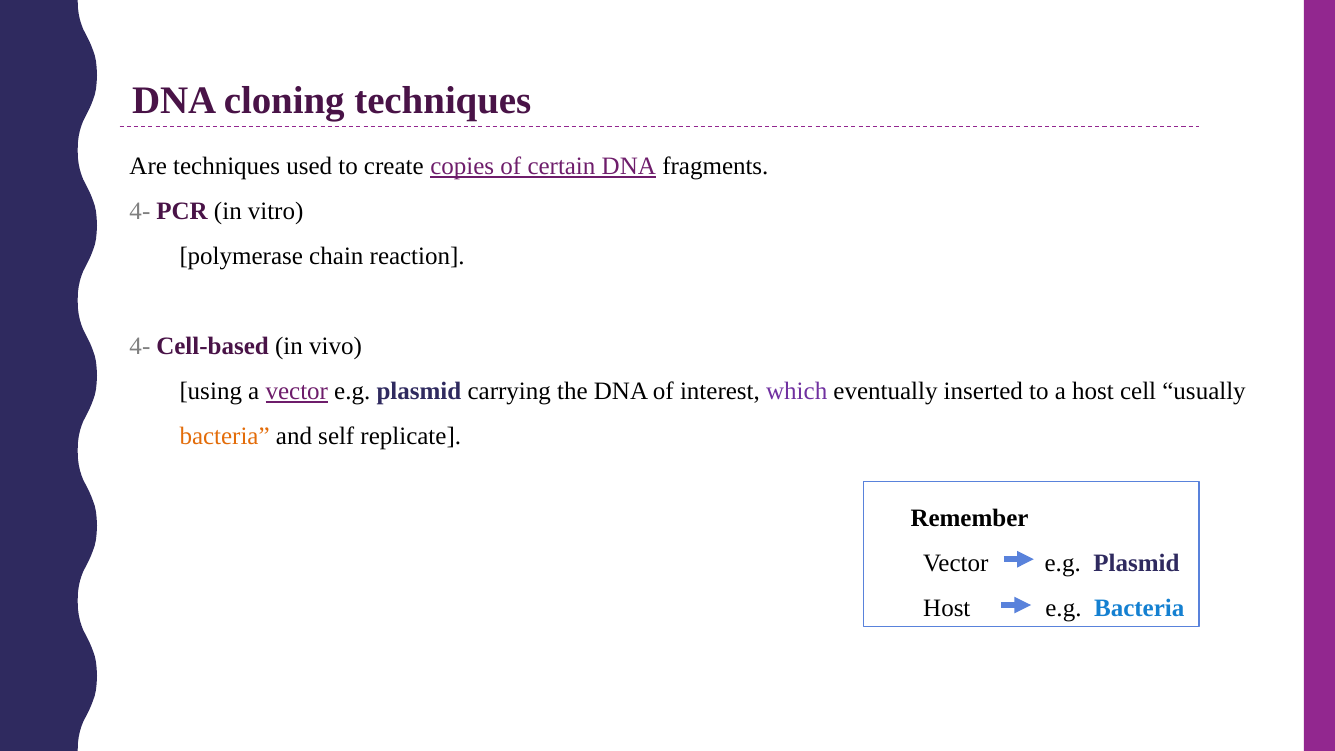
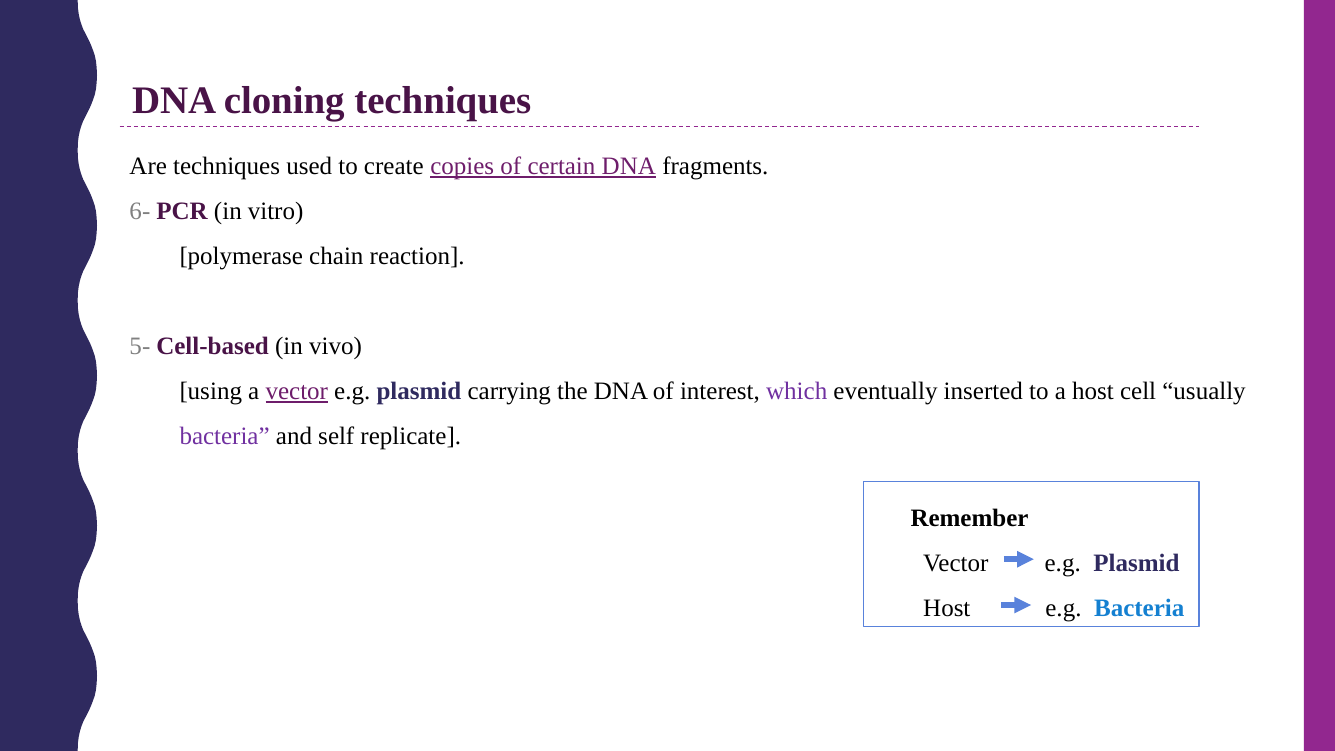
4-: 4- -> 6- (140, 211)
4-: 4- -> 5- (140, 346)
bacteria colour: orange -> purple (225, 436)
